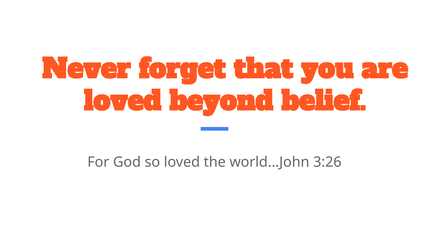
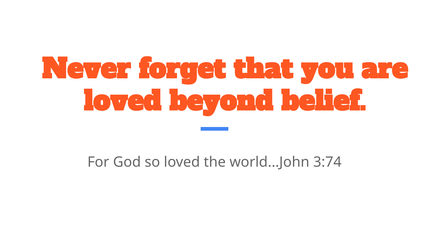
3:26: 3:26 -> 3:74 (327, 162)
